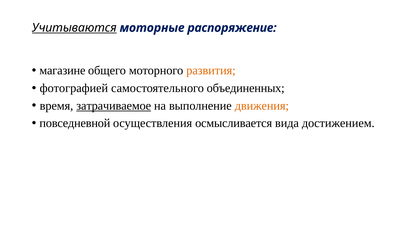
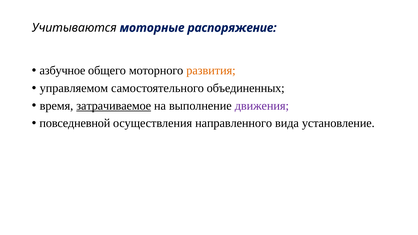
Учитываются underline: present -> none (74, 28)
магазине: магазине -> азбучное (62, 71)
фотографией: фотографией -> управляемом (74, 88)
движения colour: orange -> purple (262, 106)
осмысливается: осмысливается -> направленного (234, 123)
достижением: достижением -> установление (338, 123)
